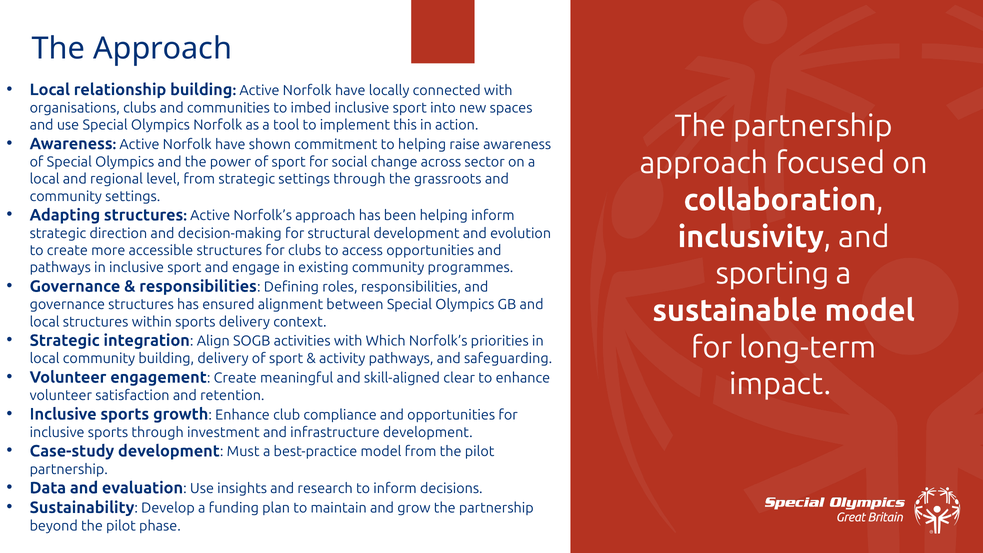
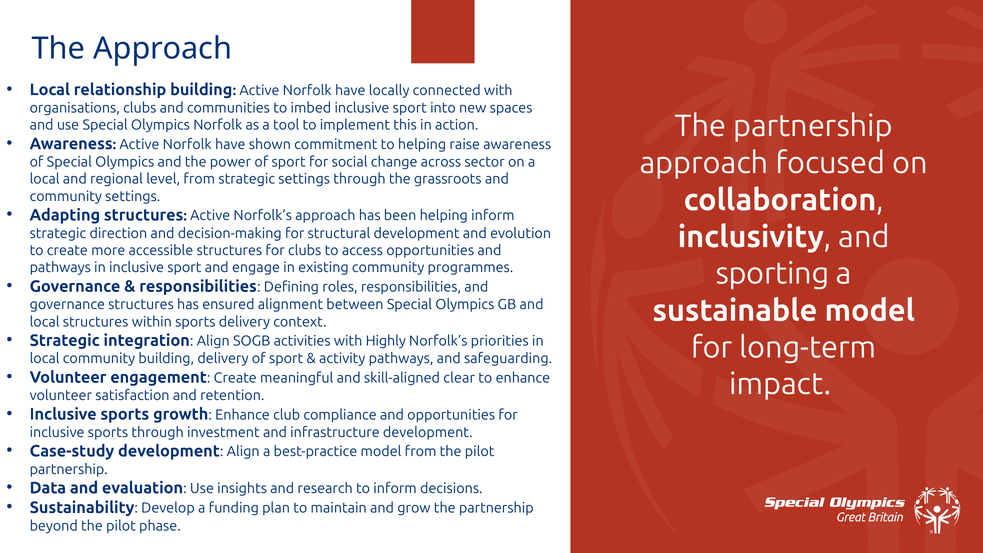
Which: Which -> Highly (386, 341)
development Must: Must -> Align (243, 452)
